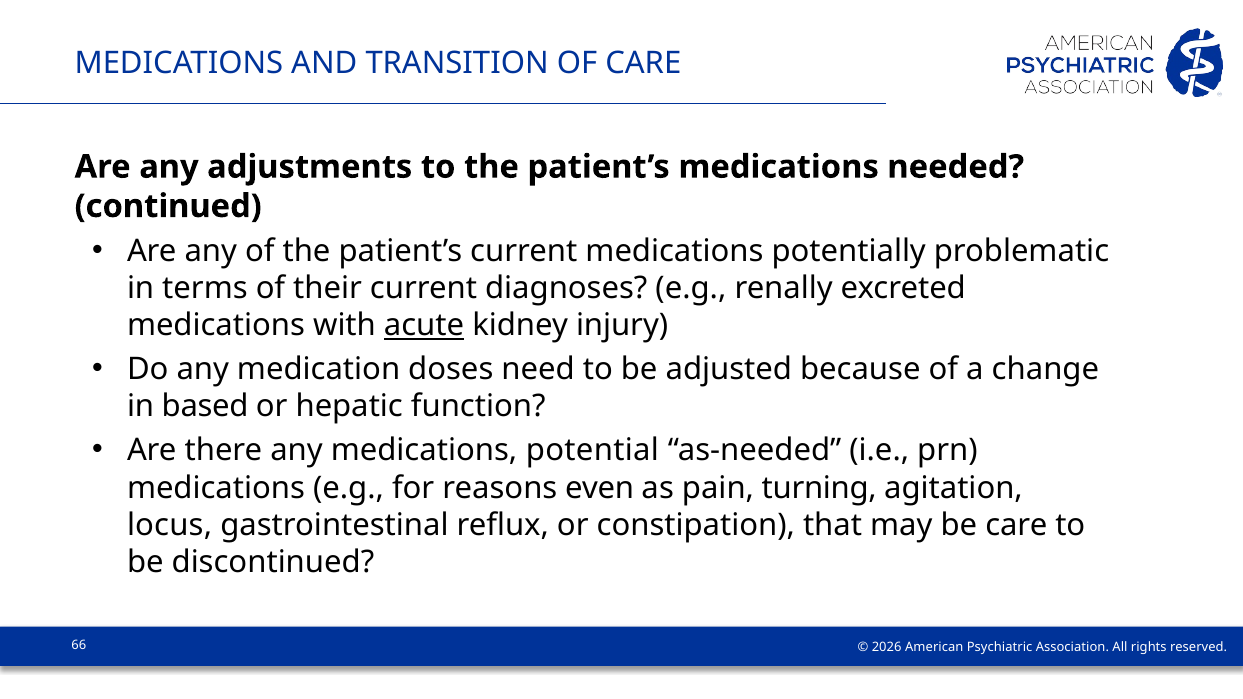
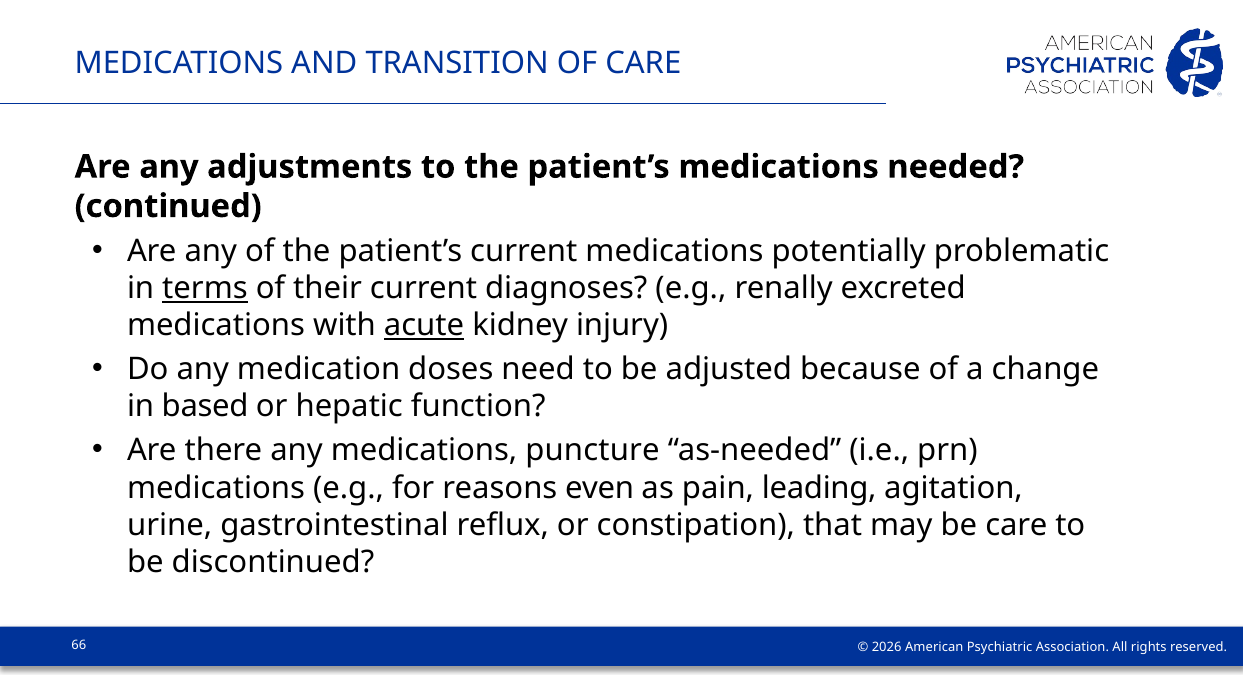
terms underline: none -> present (205, 288)
potential: potential -> puncture (593, 451)
turning: turning -> leading (819, 488)
locus: locus -> urine (170, 525)
